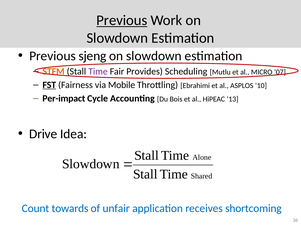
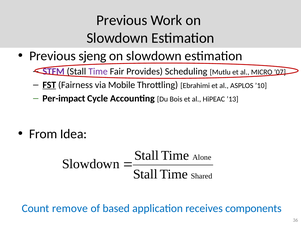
Previous underline: present -> none (122, 20)
STFM colour: orange -> purple (54, 71)
Drive: Drive -> From (43, 134)
towards: towards -> remove (70, 208)
unfair: unfair -> based (116, 208)
shortcoming: shortcoming -> components (253, 208)
